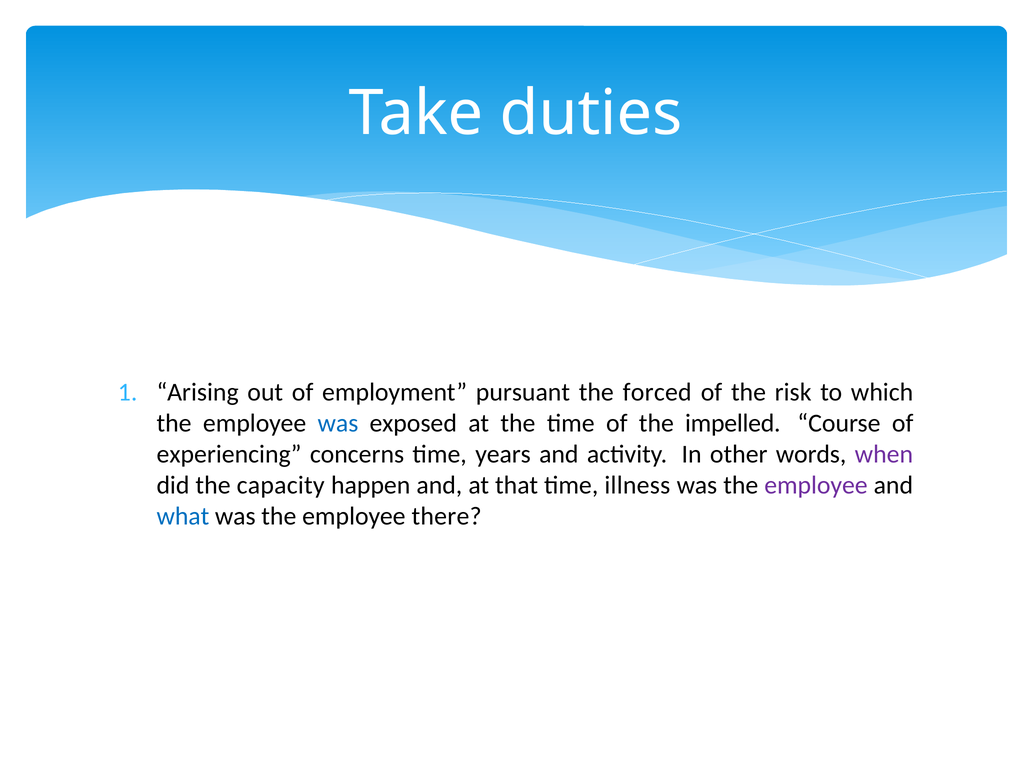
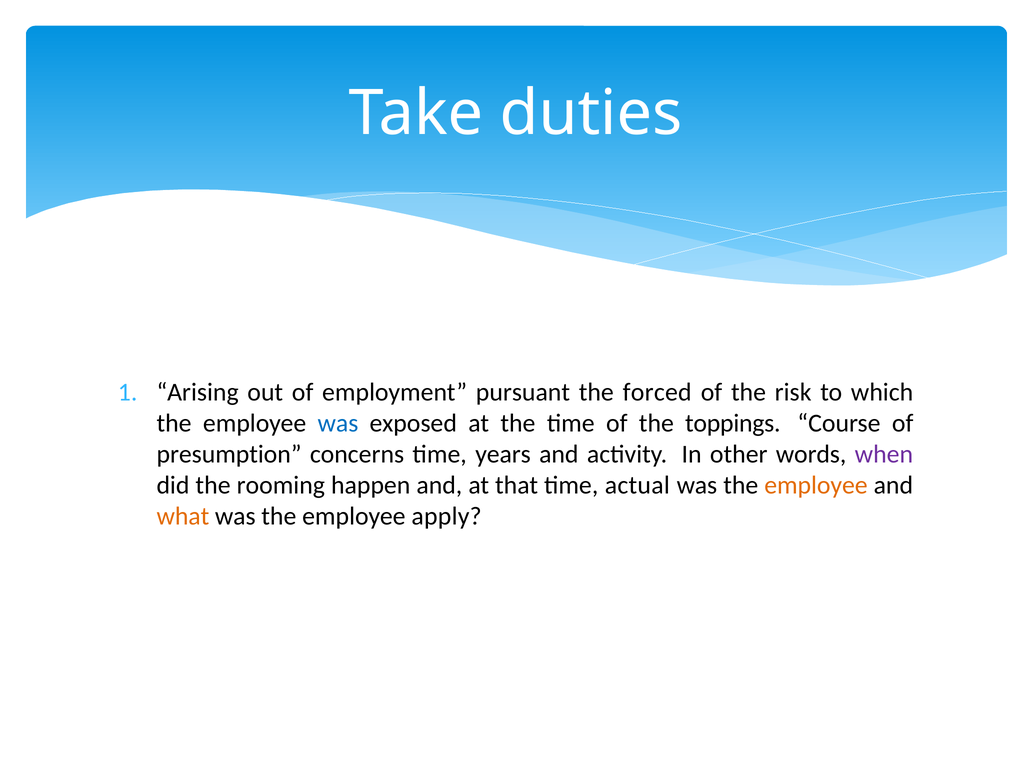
impelled: impelled -> toppings (733, 423)
experiencing: experiencing -> presumption (229, 454)
capacity: capacity -> rooming (281, 485)
illness: illness -> actual (637, 485)
employee colour: purple -> orange (816, 485)
what colour: blue -> orange (183, 516)
there: there -> apply (447, 516)
